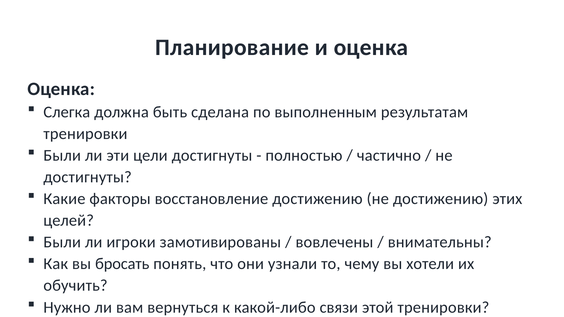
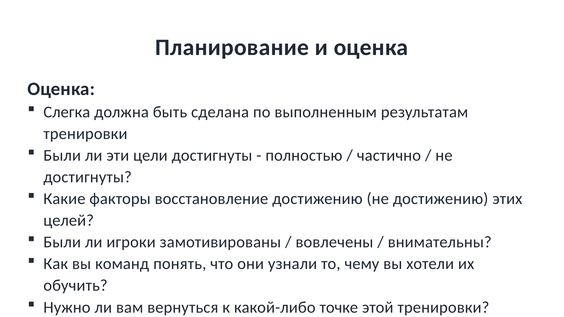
бросать: бросать -> команд (122, 264)
связи: связи -> точке (339, 307)
